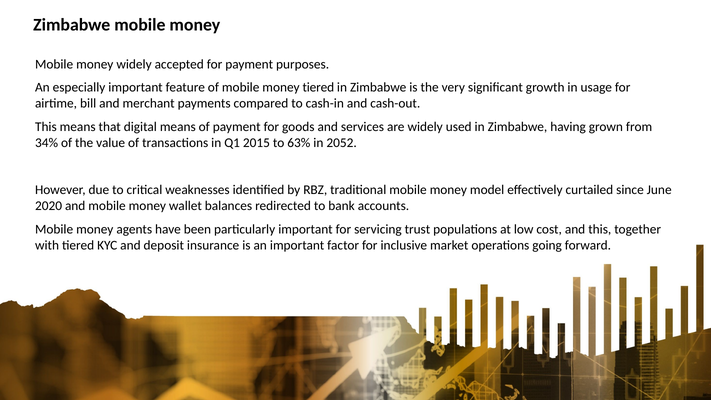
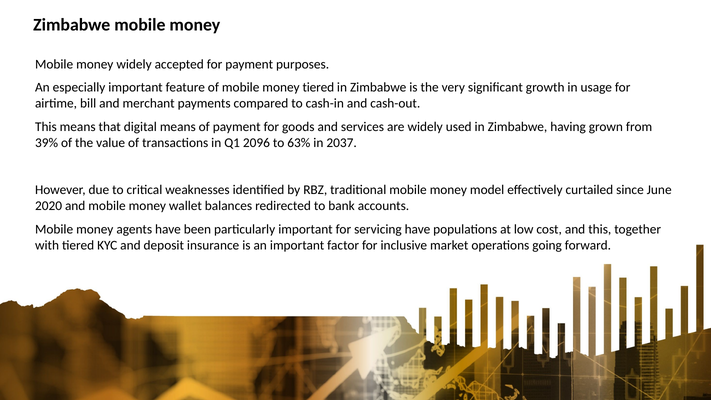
34%: 34% -> 39% (47, 143)
2015: 2015 -> 2096 (256, 143)
2052: 2052 -> 2037 (342, 143)
servicing trust: trust -> have (418, 229)
